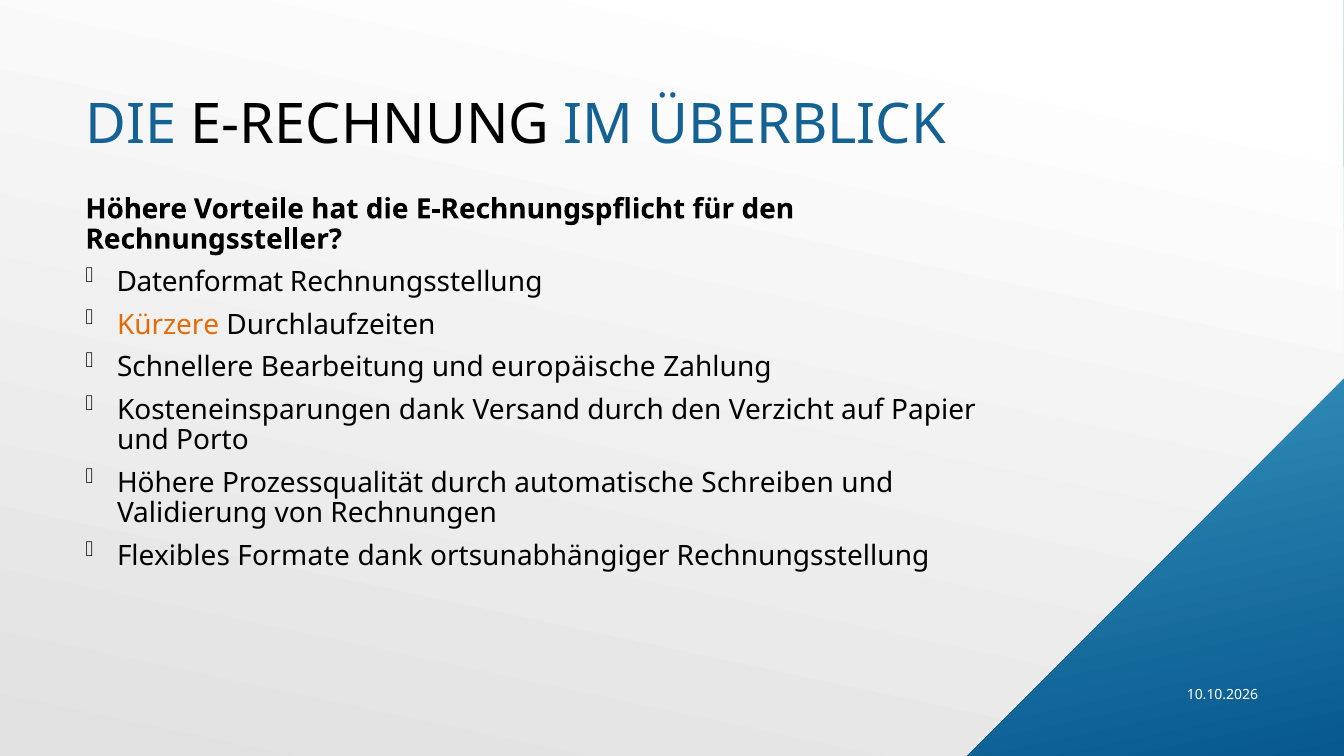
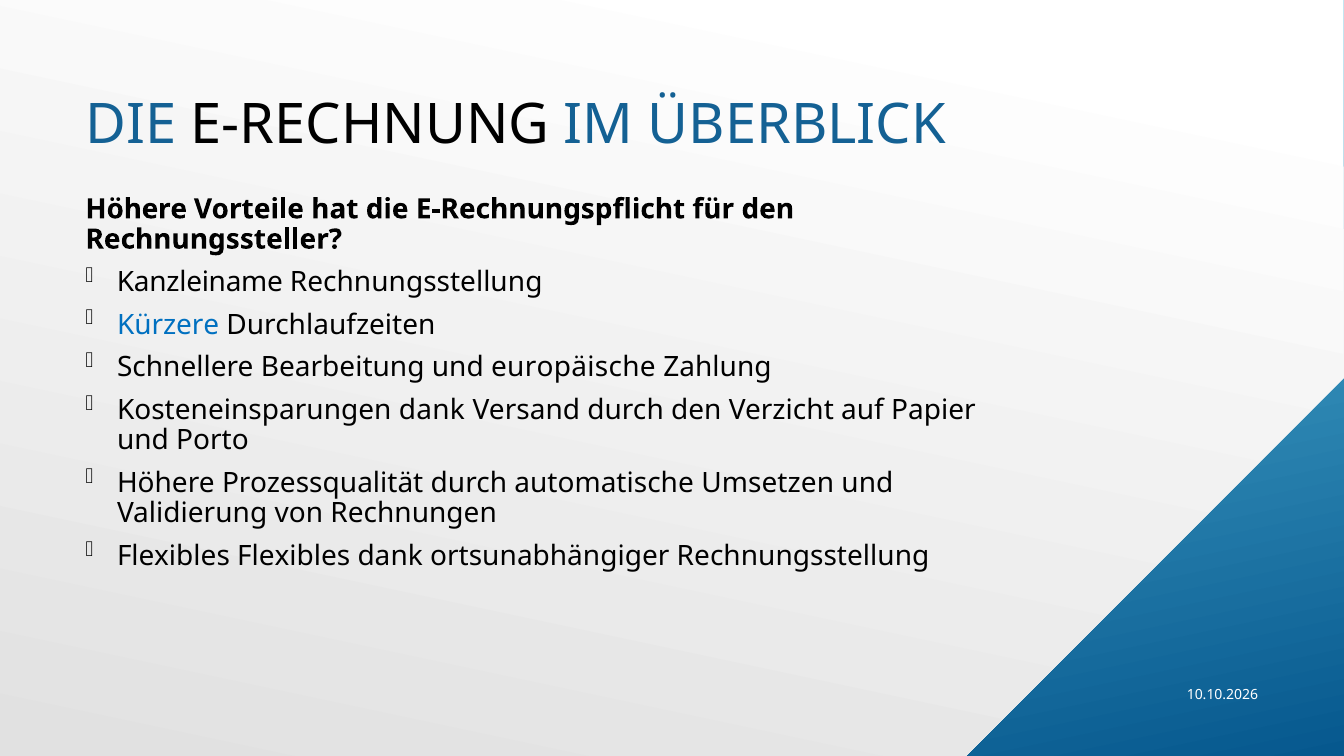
Datenformat: Datenformat -> Kanzleiname (200, 282)
Kürzere colour: orange -> blue (168, 325)
Schreiben: Schreiben -> Umsetzen (768, 483)
Flexibles Formate: Formate -> Flexibles (294, 556)
